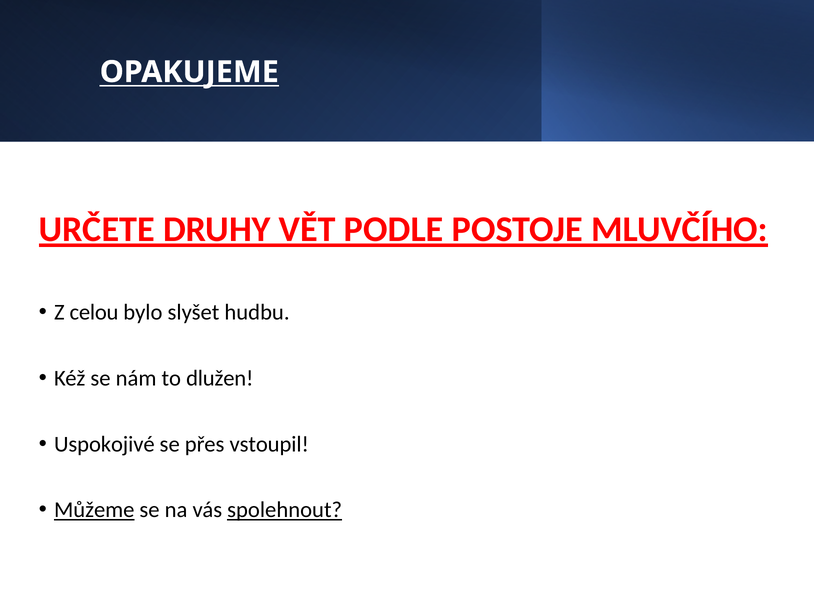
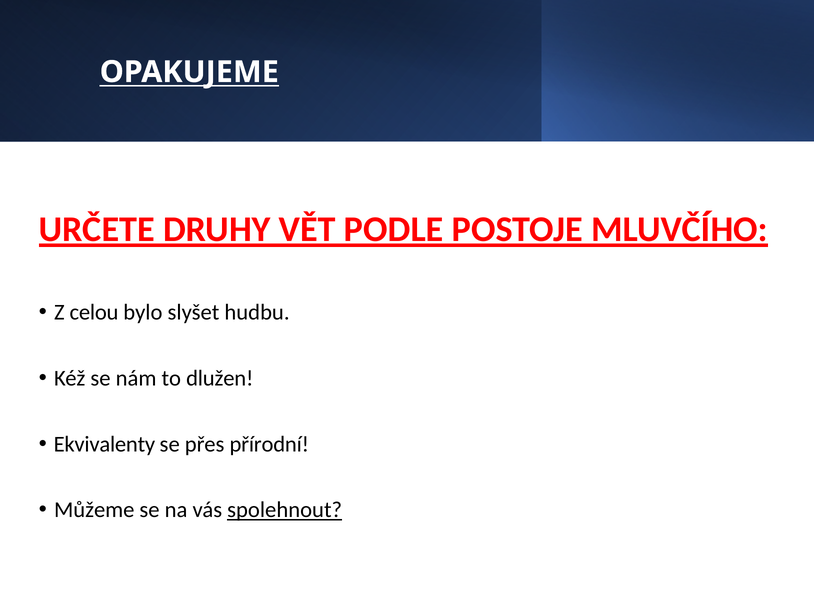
Uspokojivé: Uspokojivé -> Ekvivalenty (104, 444)
vstoupil: vstoupil -> přírodní (269, 444)
Můžeme underline: present -> none (94, 510)
